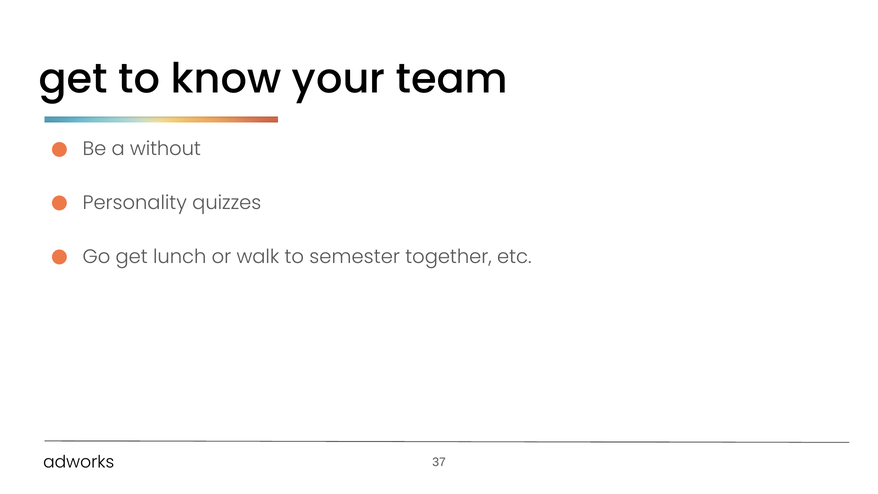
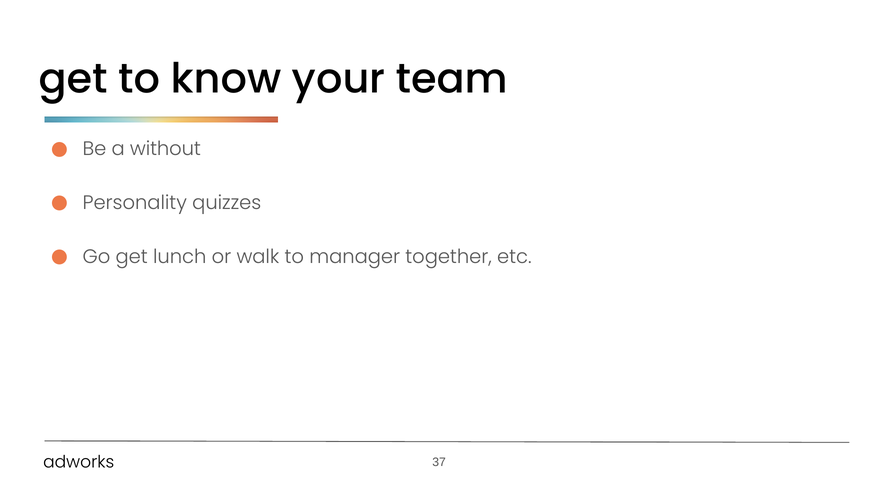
semester: semester -> manager (355, 257)
